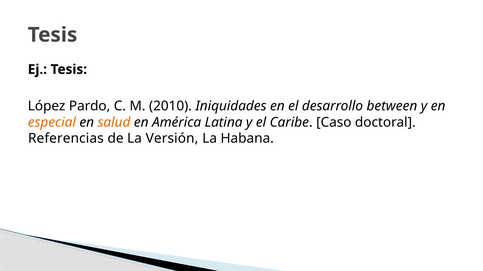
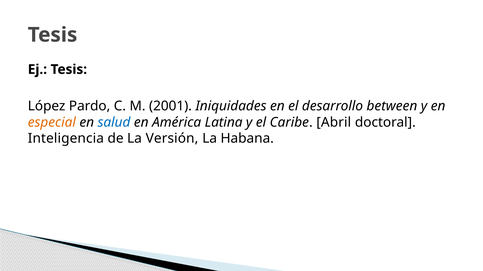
2010: 2010 -> 2001 (170, 106)
salud colour: orange -> blue (114, 123)
Caso: Caso -> Abril (334, 123)
Referencias: Referencias -> Inteligencia (66, 139)
